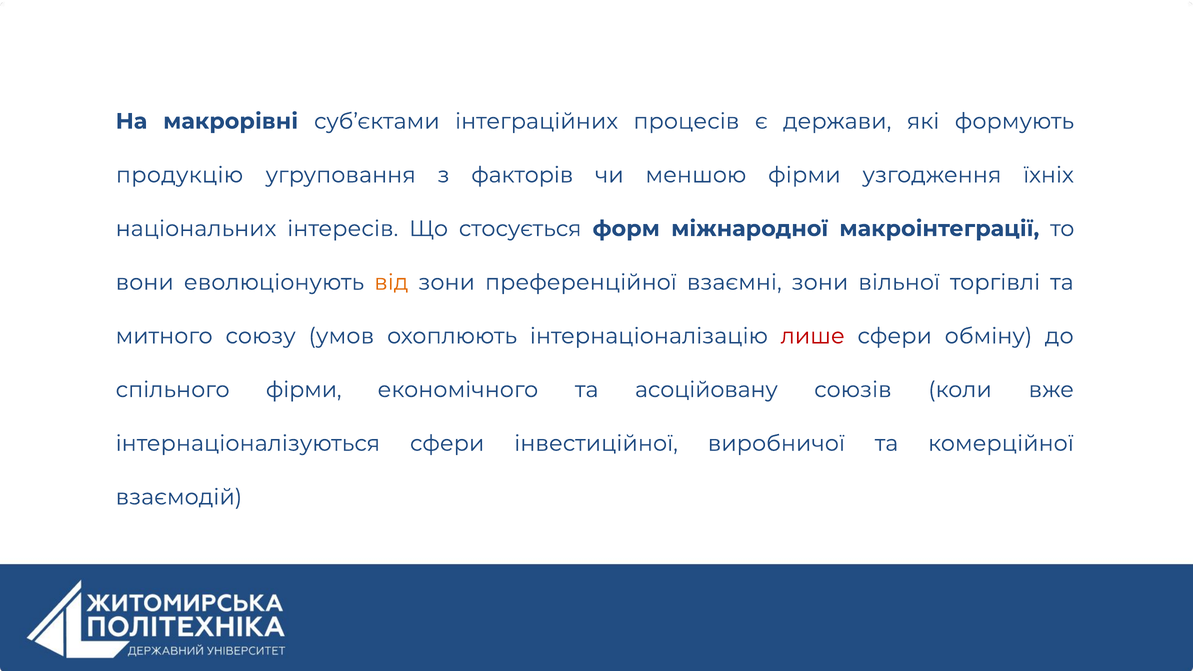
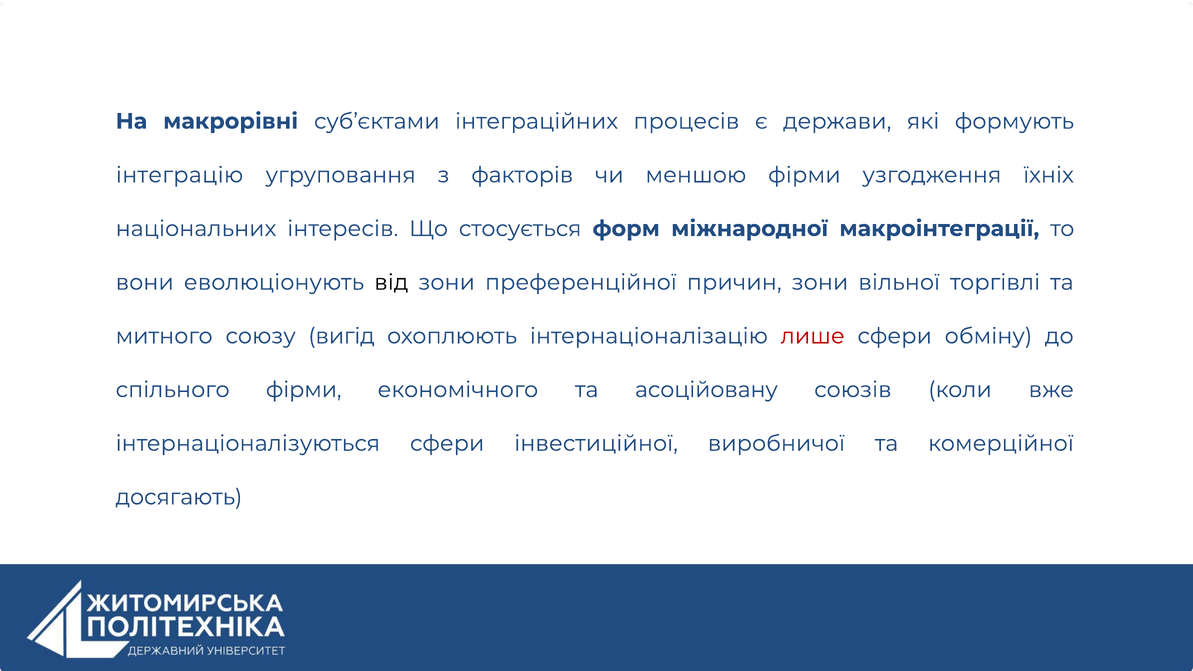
продукцію: продукцію -> інтеграцію (180, 175)
від colour: orange -> black (391, 282)
взаємні: взаємні -> причин (734, 282)
умов: умов -> вигід (342, 336)
взаємодій: взаємодій -> досягають (179, 497)
